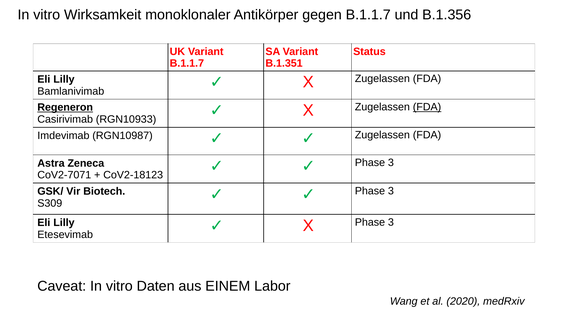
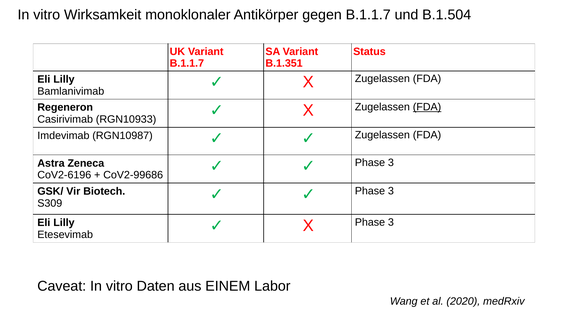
B.1.356: B.1.356 -> B.1.504 (447, 15)
Regeneron underline: present -> none (65, 107)
CoV2-7071: CoV2-7071 -> CoV2-6196 (64, 175)
CoV2-18123: CoV2-18123 -> CoV2-99686 (133, 175)
